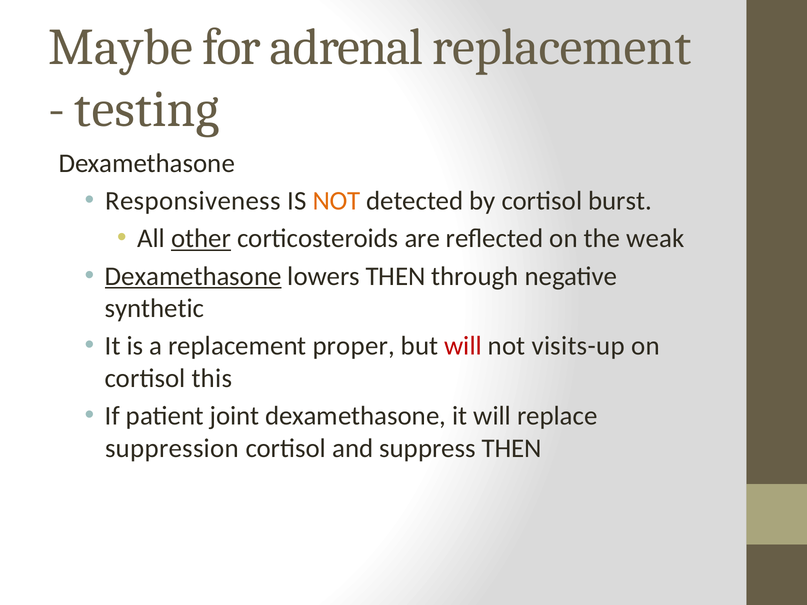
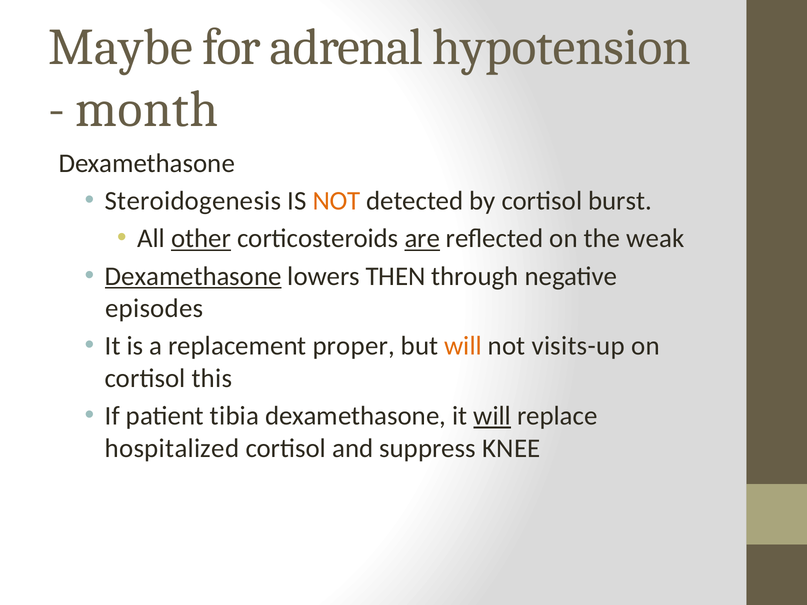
adrenal replacement: replacement -> hypotension (562, 47)
testing: testing -> month (147, 109)
Responsiveness: Responsiveness -> Steroidogenesis (193, 201)
are underline: none -> present (422, 239)
synthetic: synthetic -> episodes (154, 309)
will colour: red -> orange (463, 346)
joint: joint -> tibia (235, 416)
will underline: none -> present (492, 416)
suppression: suppression -> hospitalized (172, 448)
suppress THEN: THEN -> KNEE (511, 448)
